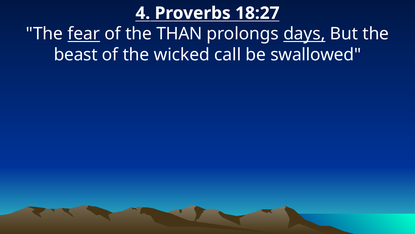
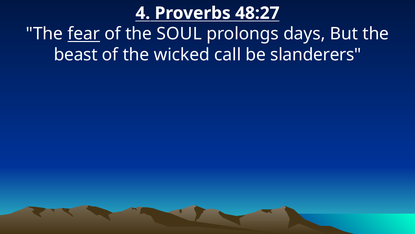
18:27: 18:27 -> 48:27 (257, 13)
THAN: THAN -> SOUL (179, 34)
days underline: present -> none (304, 34)
swallowed: swallowed -> slanderers (316, 55)
